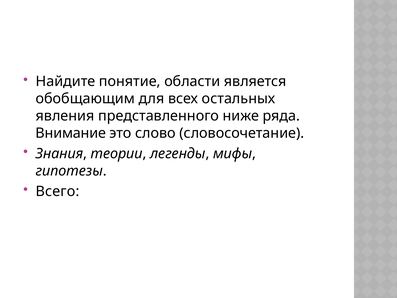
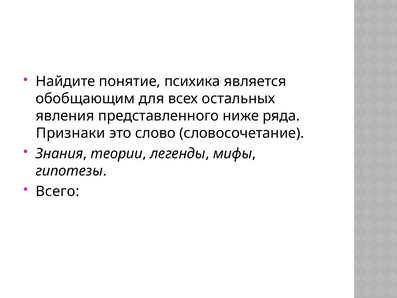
области: области -> психика (192, 81)
Внимание: Внимание -> Признаки (71, 133)
